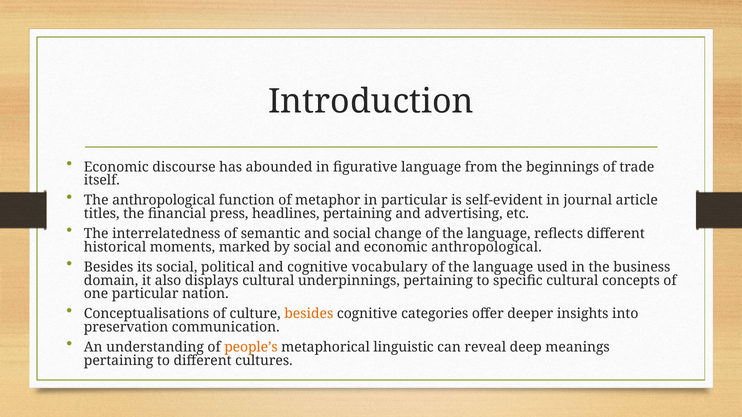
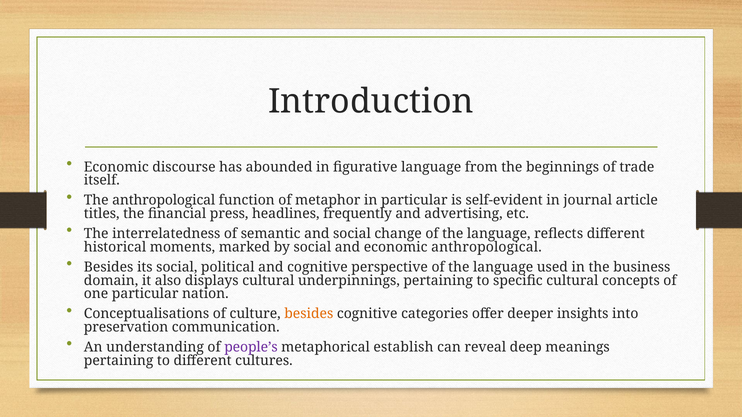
headlines pertaining: pertaining -> frequently (358, 214)
vocabulary: vocabulary -> perspective (390, 267)
people’s colour: orange -> purple (251, 347)
linguistic: linguistic -> establish (403, 347)
